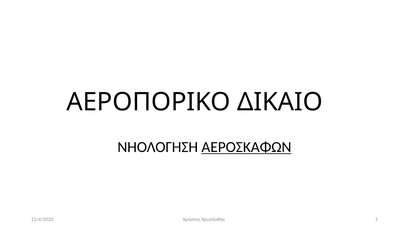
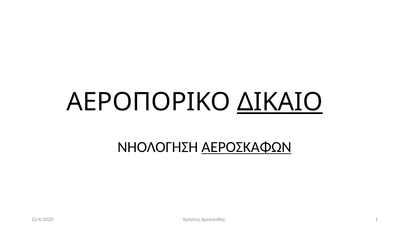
ΔΙΚΑΙΟ underline: none -> present (280, 102)
